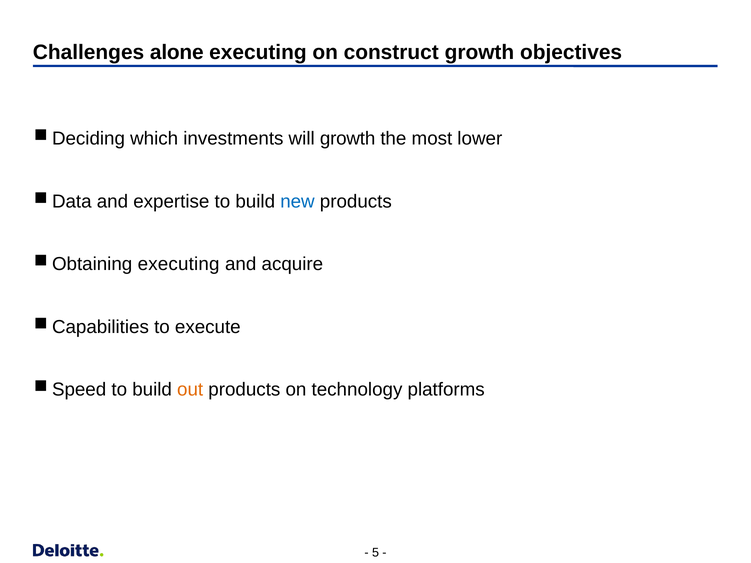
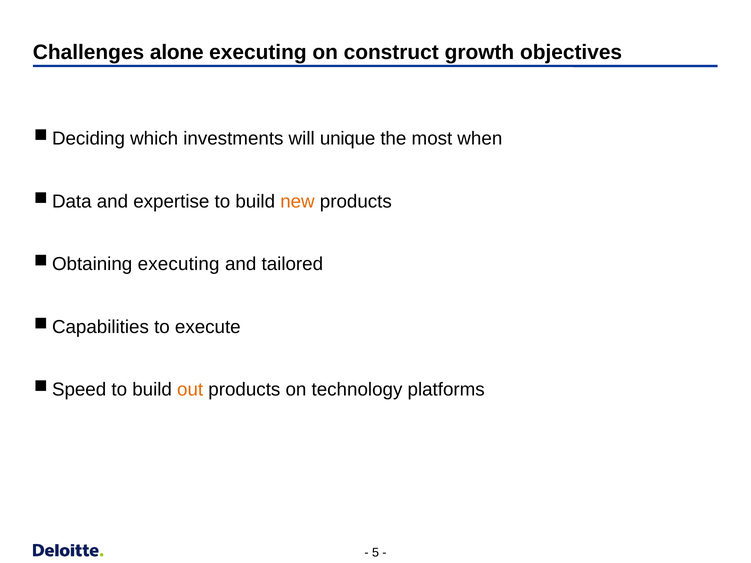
will growth: growth -> unique (348, 139)
lower: lower -> when (480, 139)
new colour: blue -> orange (297, 202)
acquire: acquire -> tailored (292, 264)
